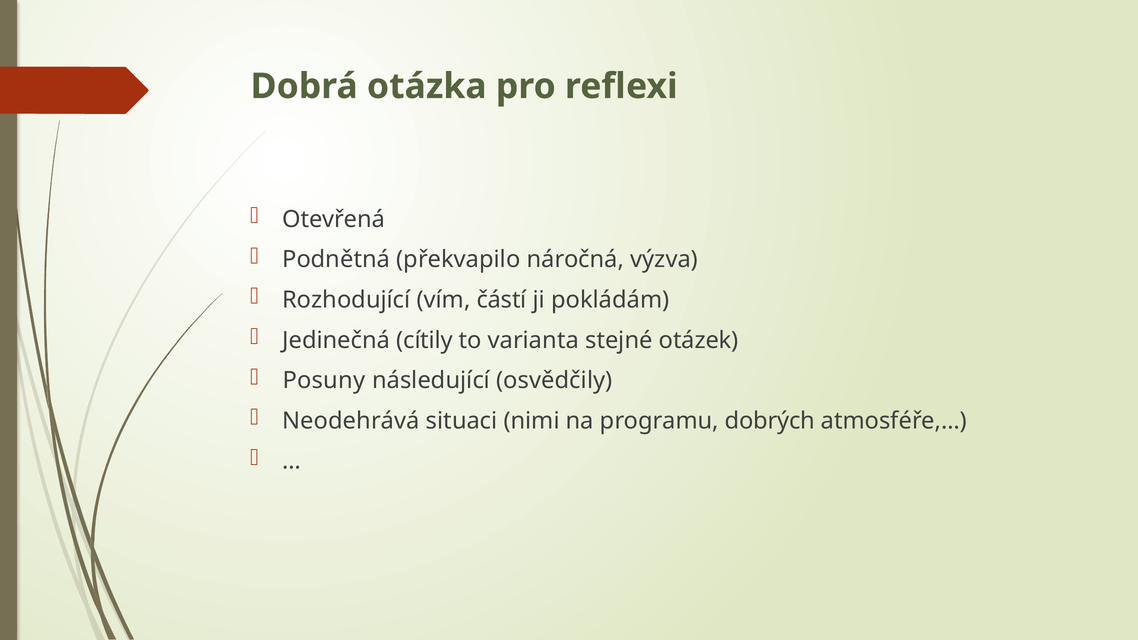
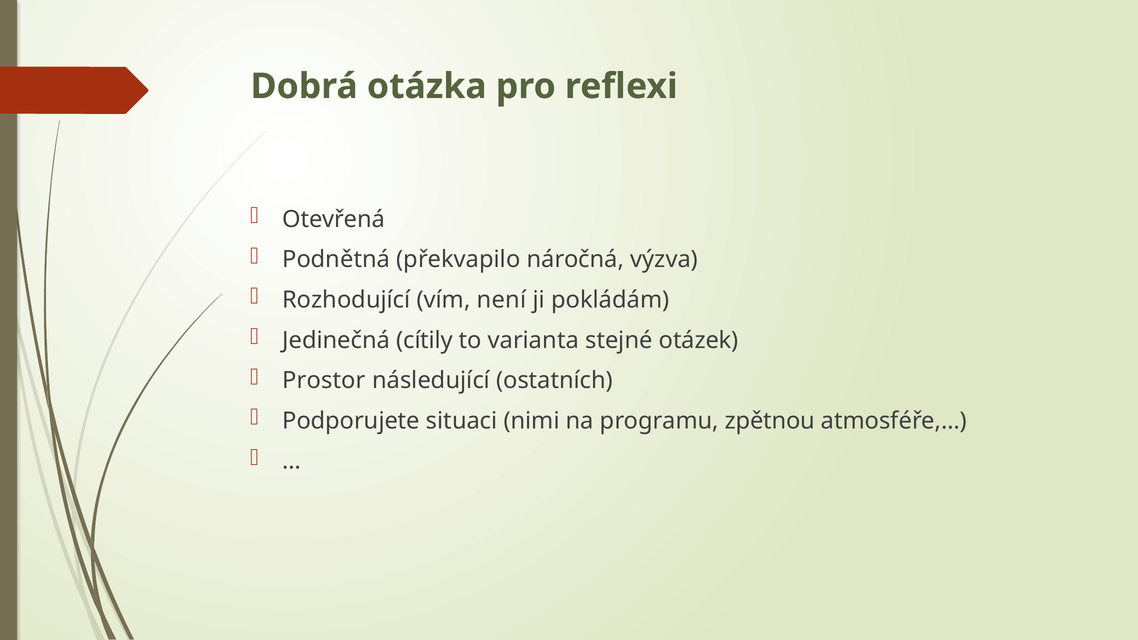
částí: částí -> není (501, 300)
Posuny: Posuny -> Prostor (324, 381)
osvědčily: osvědčily -> ostatních (554, 381)
Neodehrává: Neodehrává -> Podporujete (351, 421)
dobrých: dobrých -> zpětnou (770, 421)
